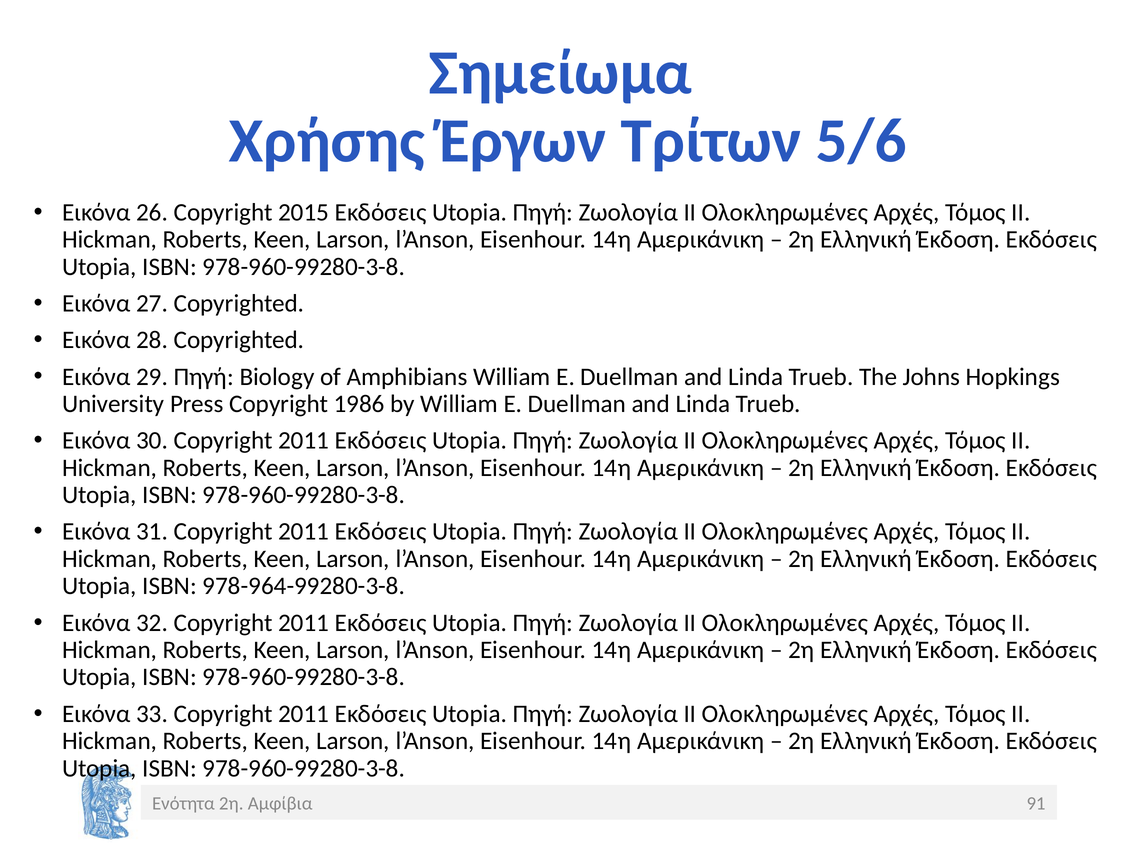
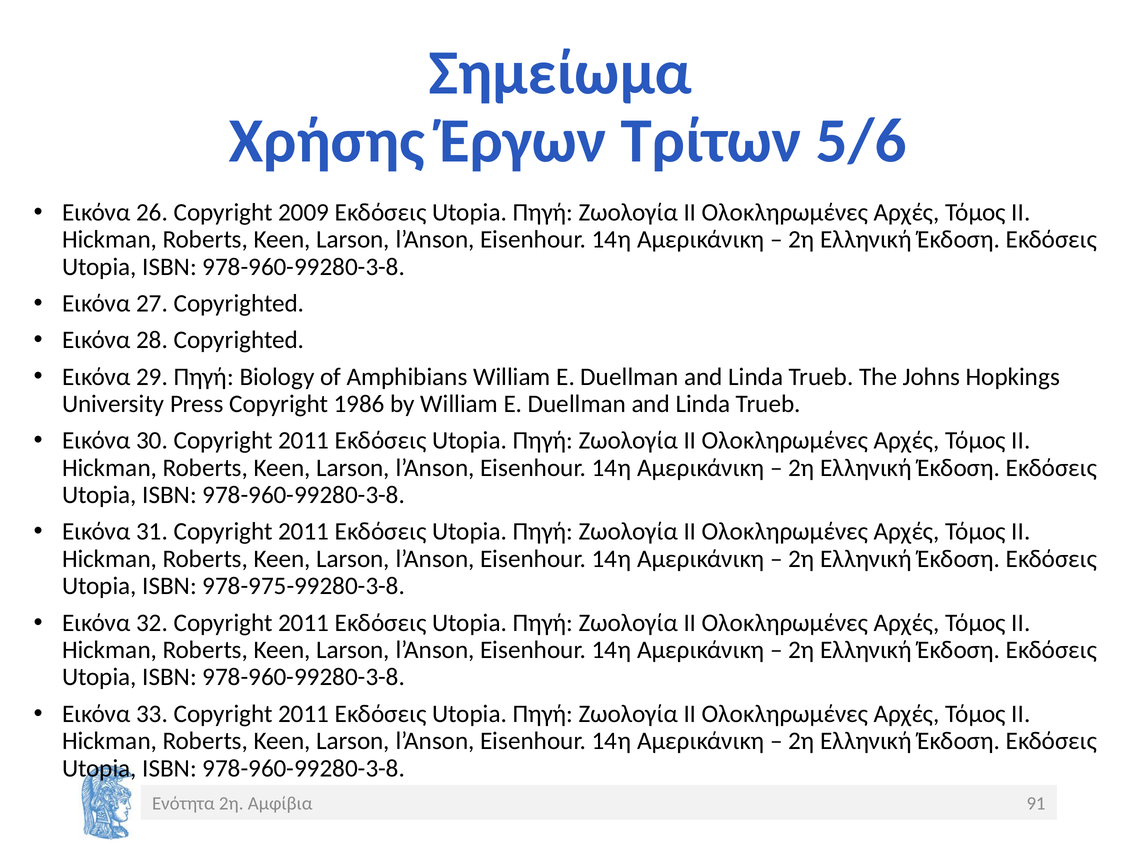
2015: 2015 -> 2009 (304, 212)
978-964-99280-3-8: 978-964-99280-3-8 -> 978-975-99280-3-8 (304, 586)
